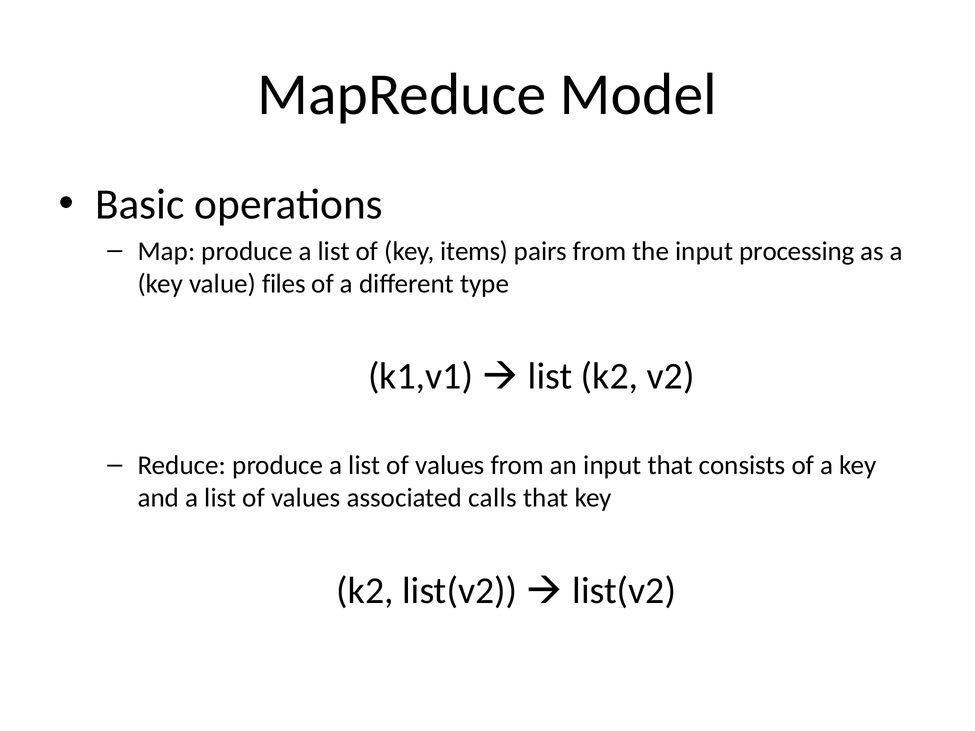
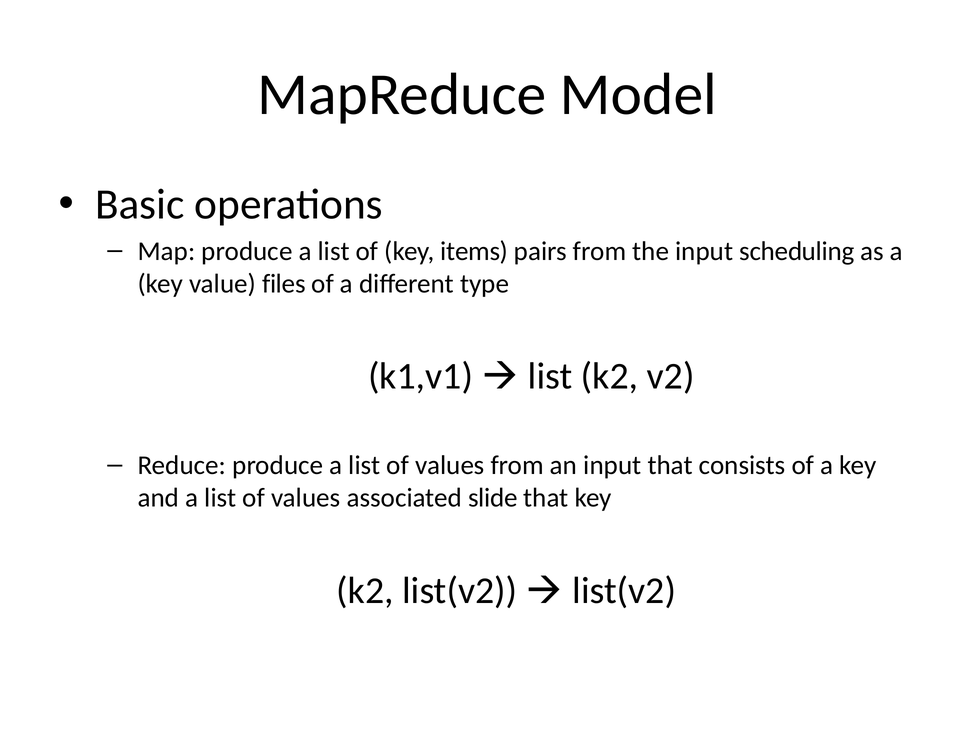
processing: processing -> scheduling (797, 251)
calls: calls -> slide (493, 498)
